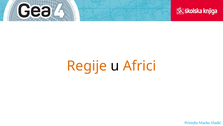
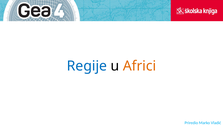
Regije colour: orange -> blue (87, 66)
